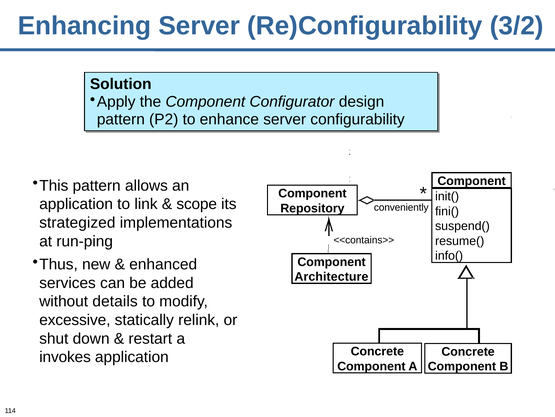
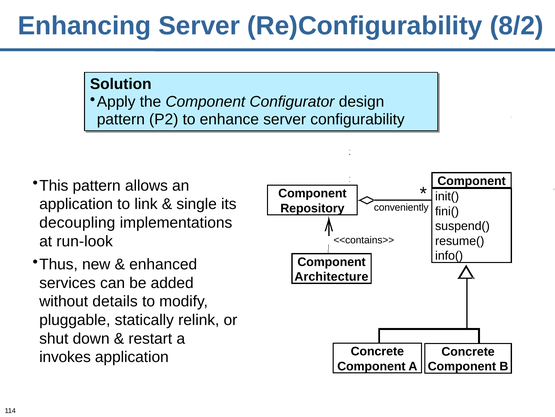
3/2: 3/2 -> 8/2 (517, 26)
scope: scope -> single (197, 204)
strategized: strategized -> decoupling (77, 222)
run-ping: run-ping -> run-look (85, 241)
excessive: excessive -> pluggable (75, 320)
